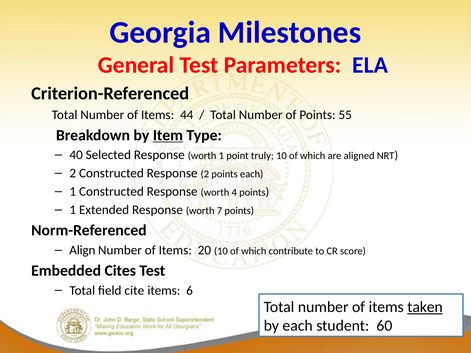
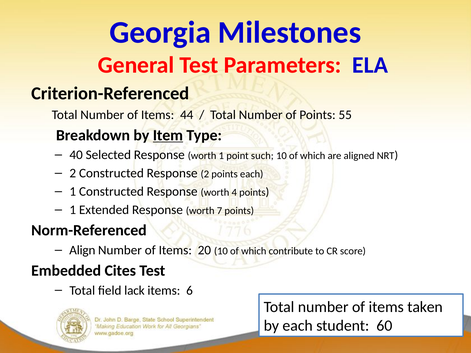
truly: truly -> such (262, 156)
cite: cite -> lack (134, 291)
taken underline: present -> none (425, 307)
